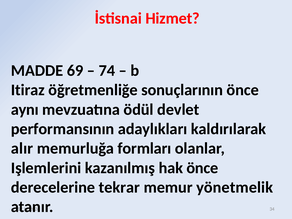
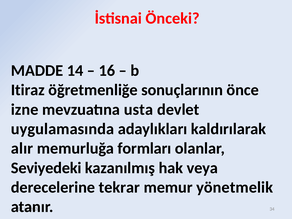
Hizmet: Hizmet -> Önceki (173, 18)
69: 69 -> 14 (75, 71)
74: 74 -> 16 (107, 71)
aynı: aynı -> izne (25, 109)
ödül: ödül -> usta (138, 109)
performansının: performansının -> uygulamasında (62, 129)
Işlemlerini: Işlemlerini -> Seviyedeki (46, 168)
hak önce: önce -> veya (202, 168)
